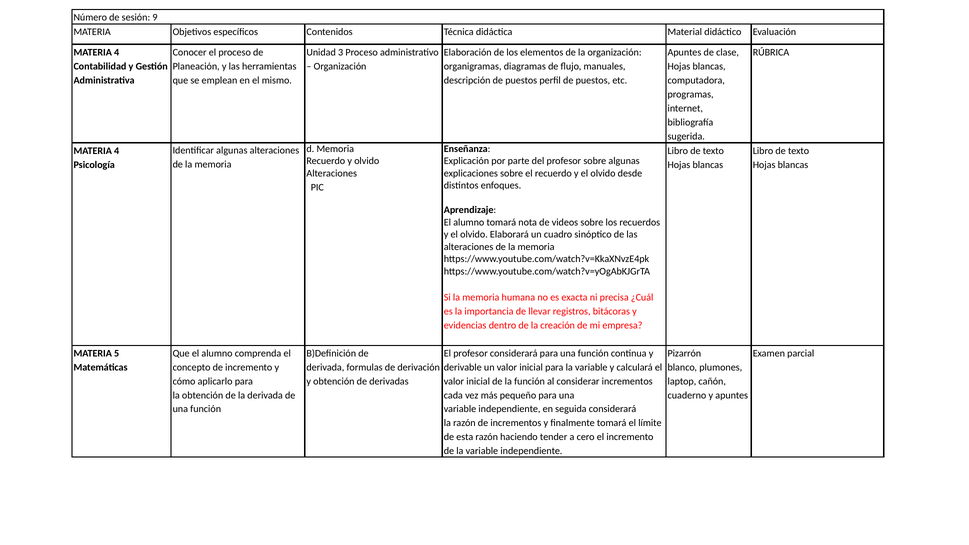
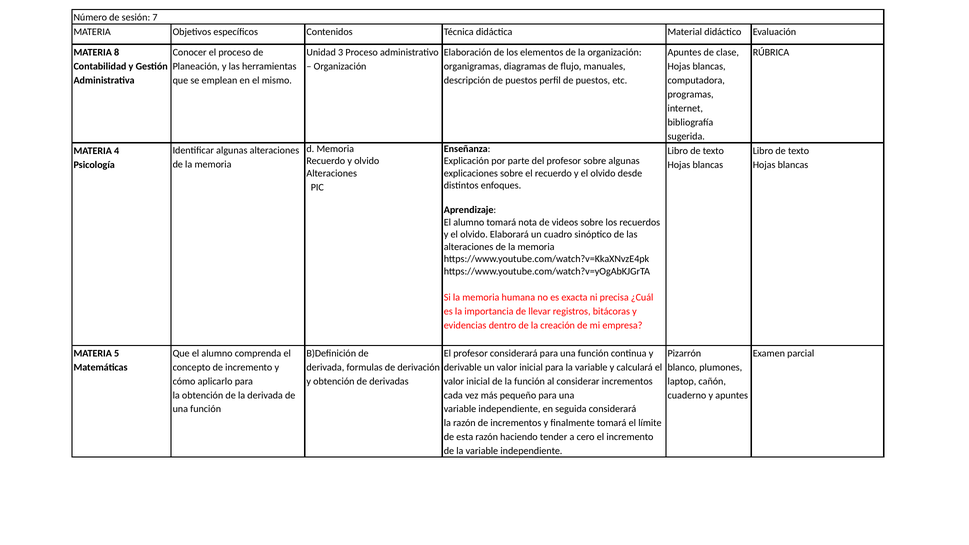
9: 9 -> 7 (155, 18)
4: 4 -> 8 (117, 52)
